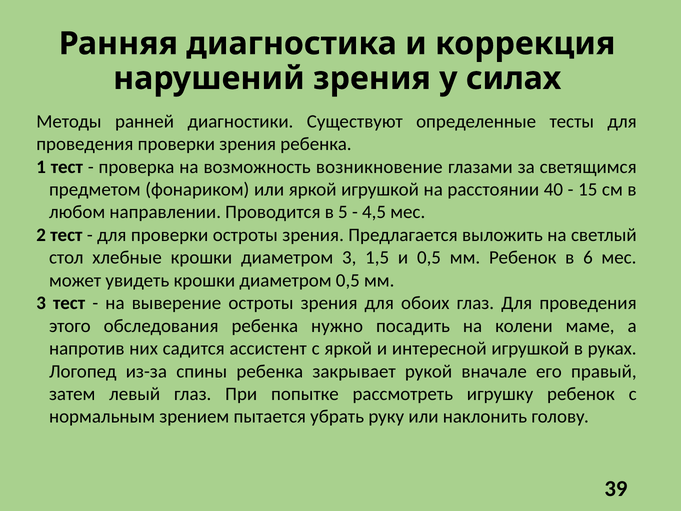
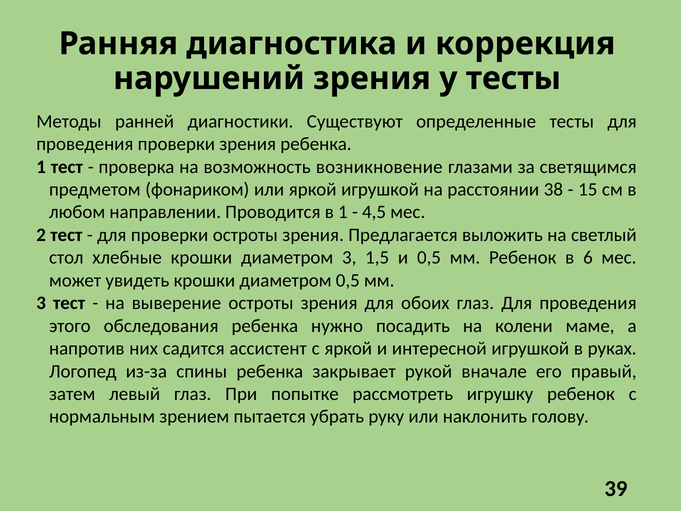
у силах: силах -> тесты (513, 78)
40: 40 -> 38 (553, 189)
в 5: 5 -> 1 (343, 212)
